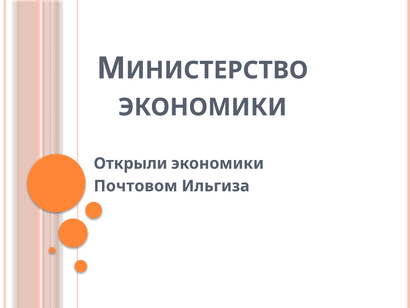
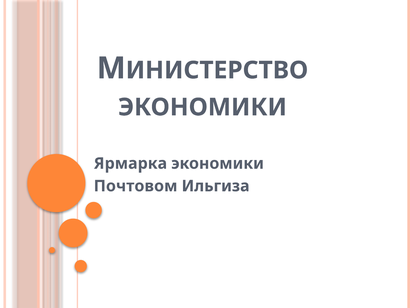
Открыли: Открыли -> Ярмарка (130, 163)
